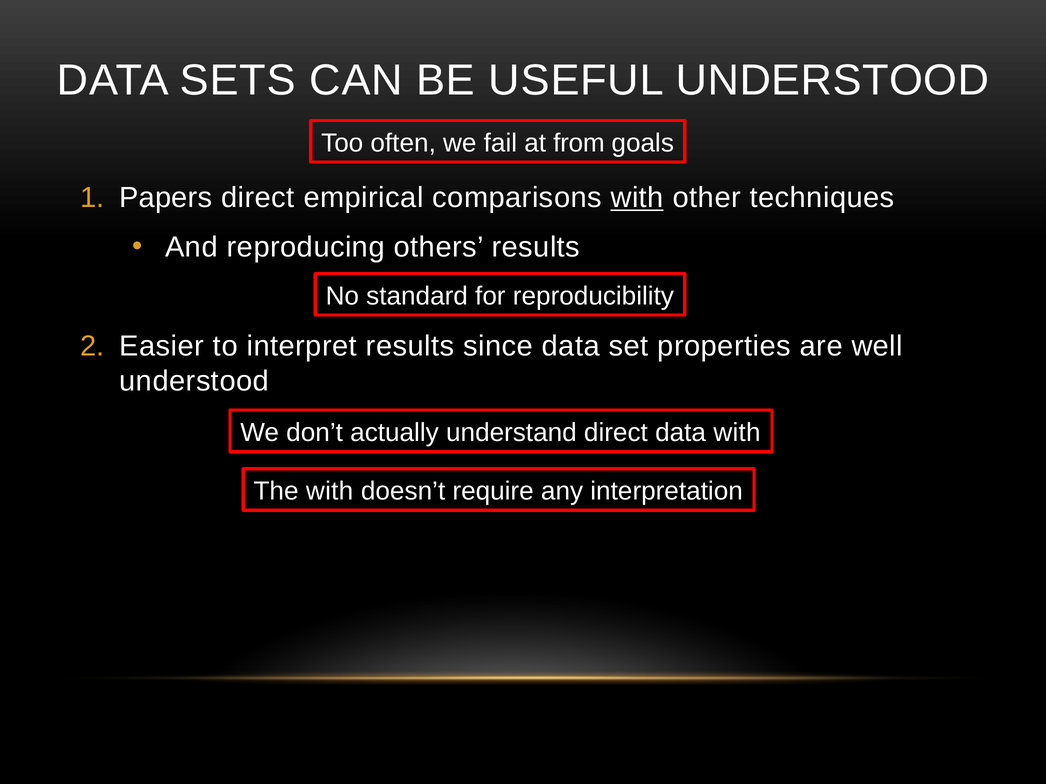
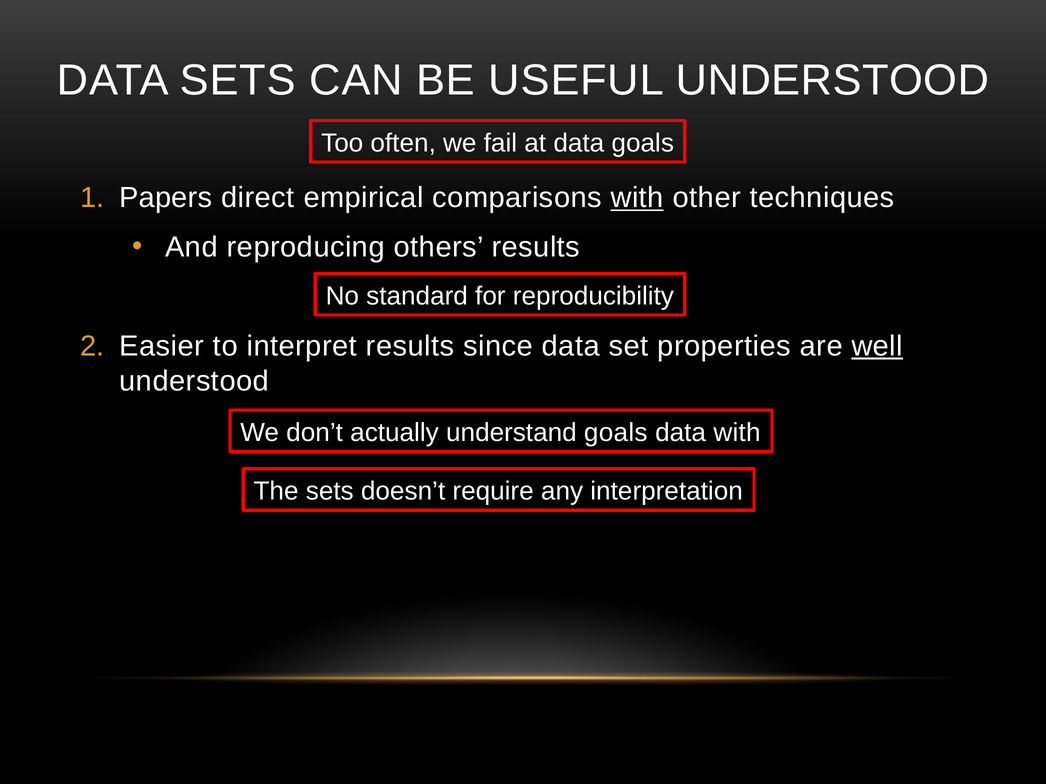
at from: from -> data (579, 143)
well underline: none -> present (877, 346)
understand direct: direct -> goals (616, 433)
The with: with -> sets (330, 492)
